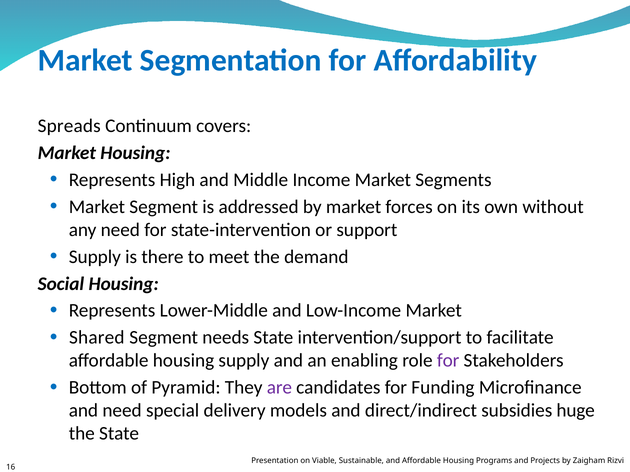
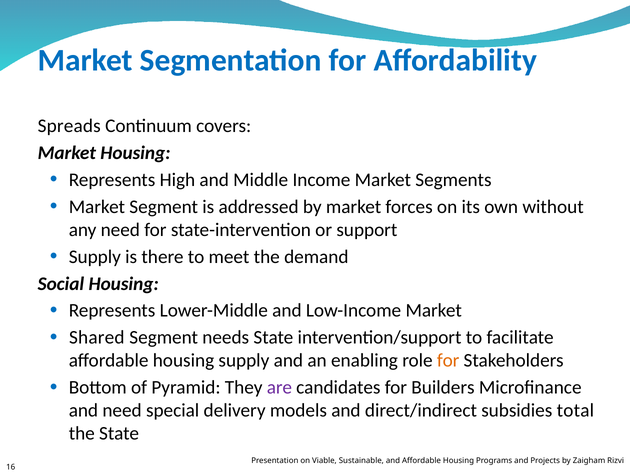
for colour: purple -> orange (448, 361)
Funding: Funding -> Builders (443, 388)
huge: huge -> total (575, 411)
